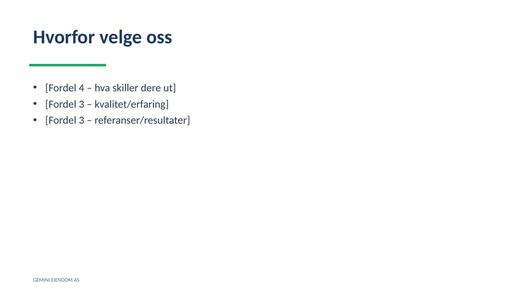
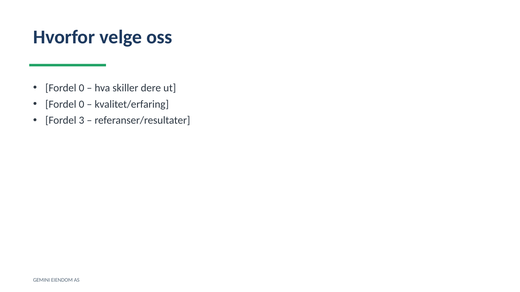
4: 4 -> 0 (82, 88)
3: 3 -> 0 (82, 104)
